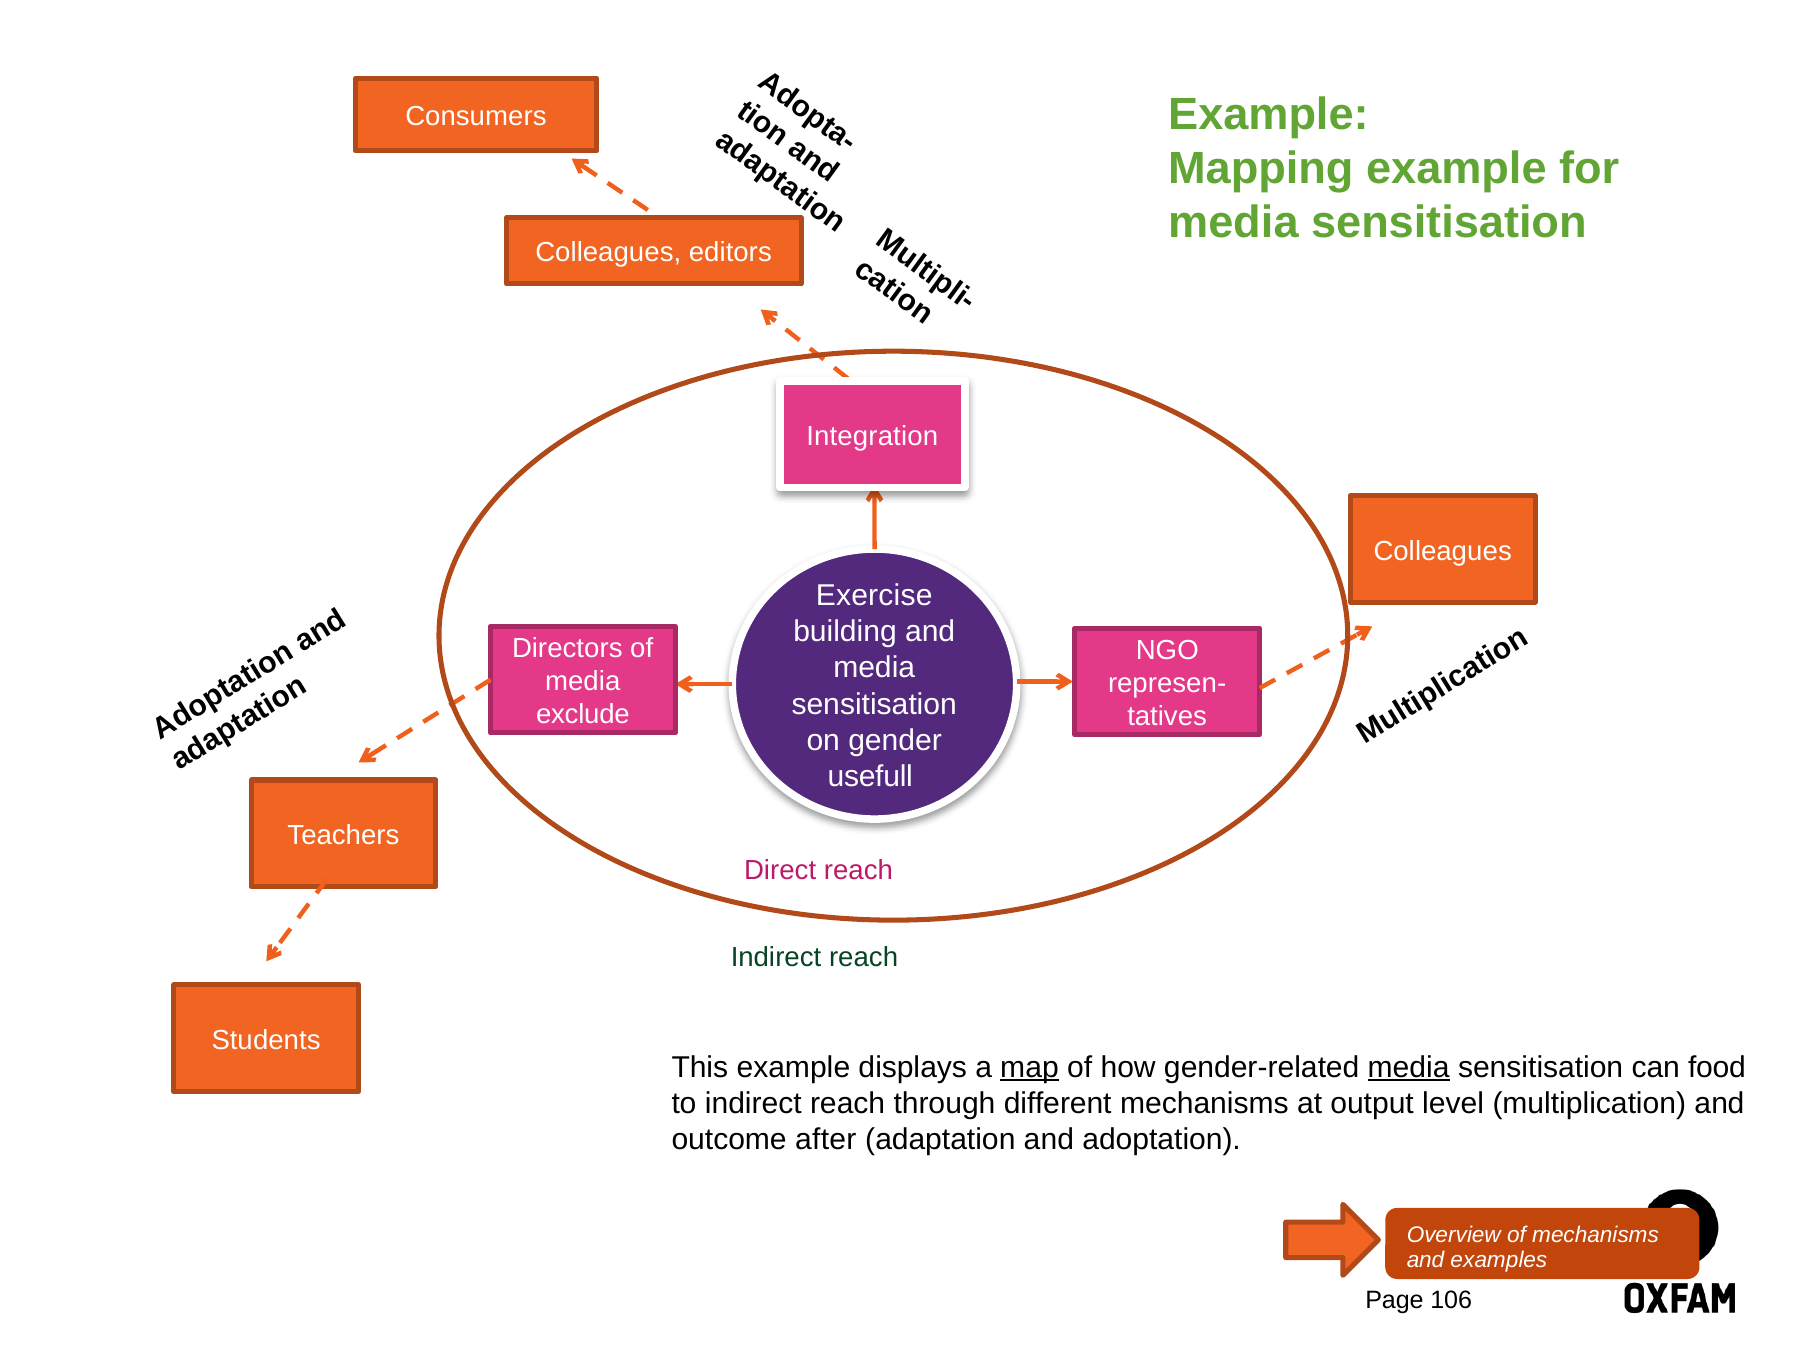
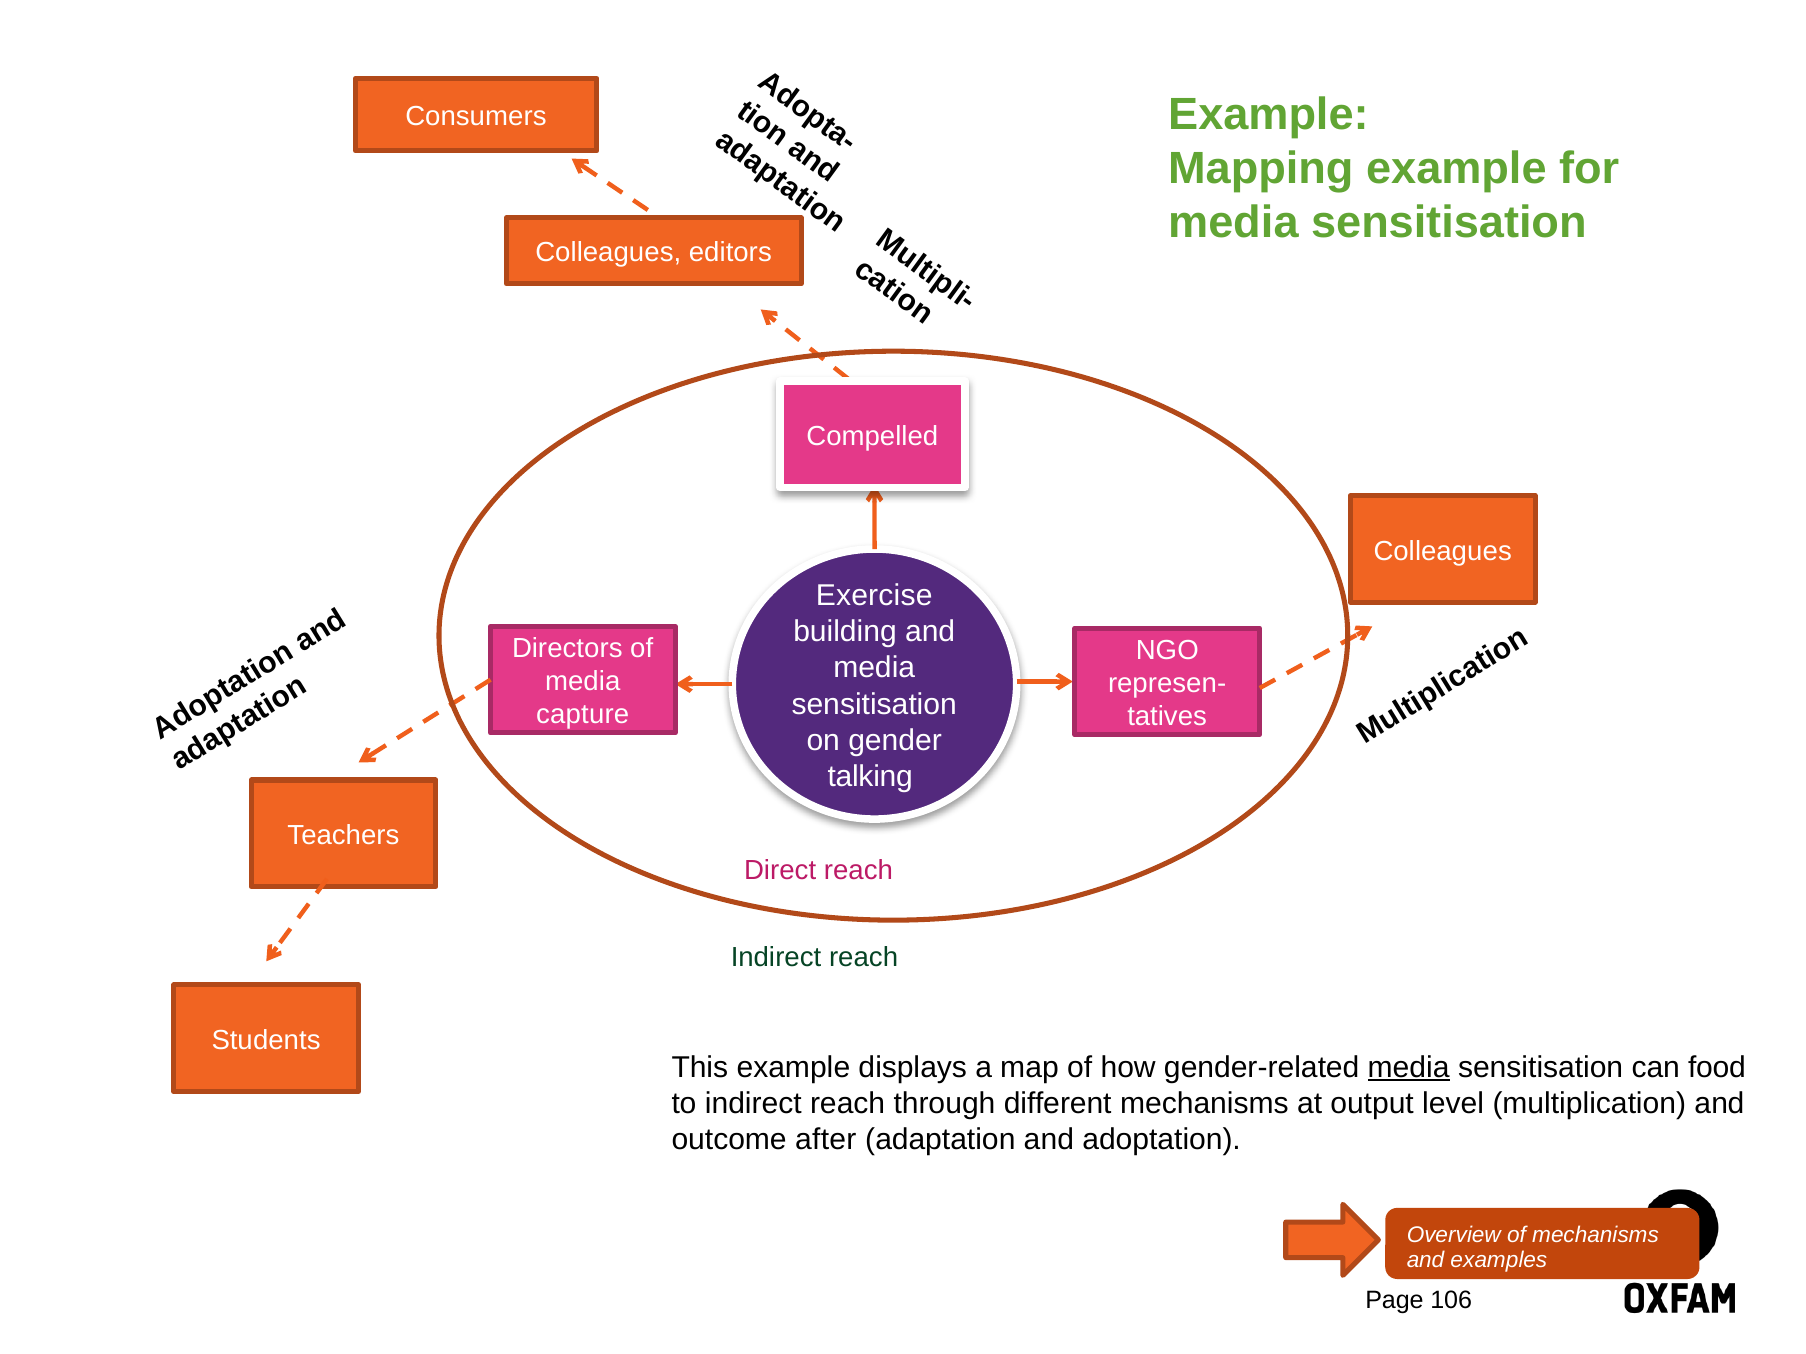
Integration: Integration -> Compelled (872, 436)
exclude: exclude -> capture (583, 715)
usefull: usefull -> talking (870, 777)
map underline: present -> none (1029, 1068)
